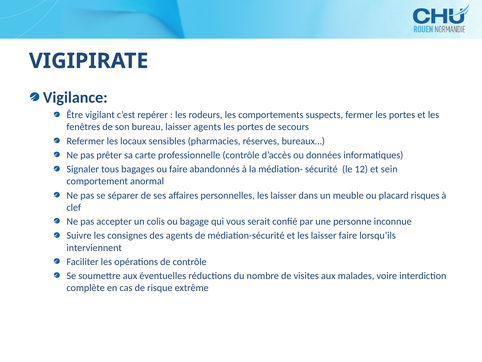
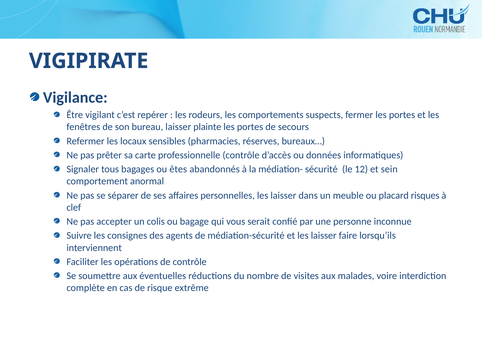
laisser agents: agents -> plainte (207, 127)
ou faire: faire -> êtes (178, 169)
